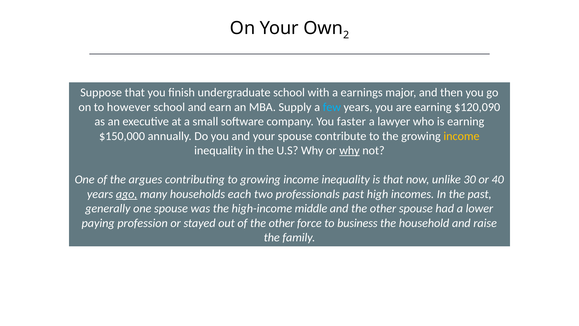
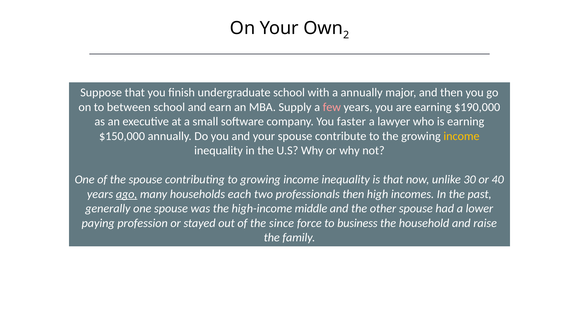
a earnings: earnings -> annually (362, 92)
however: however -> between (129, 107)
few colour: light blue -> pink (332, 107)
$120,090: $120,090 -> $190,000 (477, 107)
why underline: present -> none (349, 150)
the argues: argues -> spouse (145, 179)
professionals past: past -> then (353, 194)
of the other: other -> since (281, 223)
